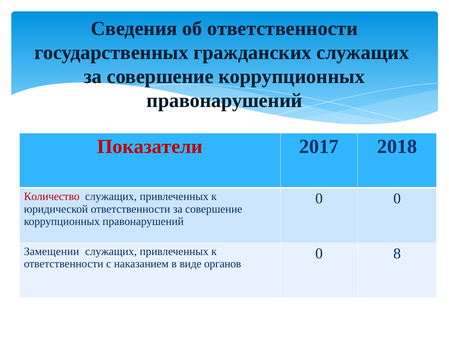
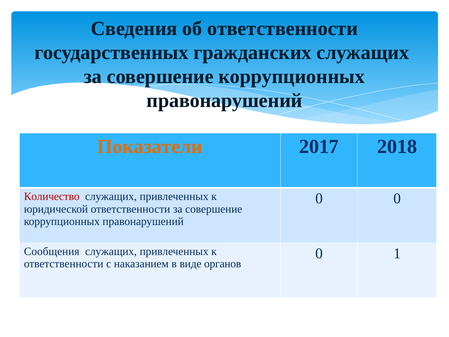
Показатели colour: red -> orange (150, 146)
Замещении: Замещении -> Сообщения (52, 251)
8: 8 -> 1 (397, 253)
